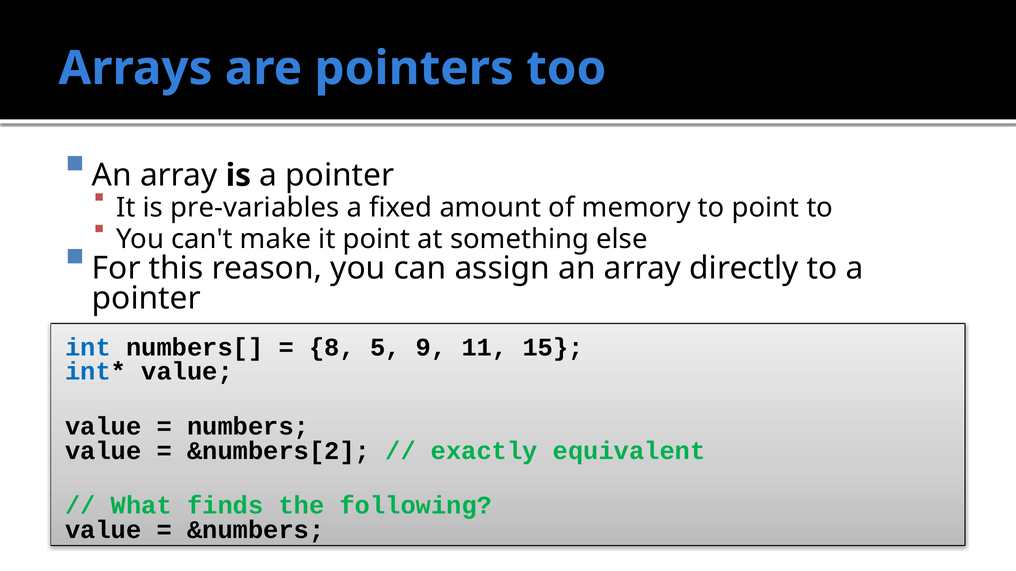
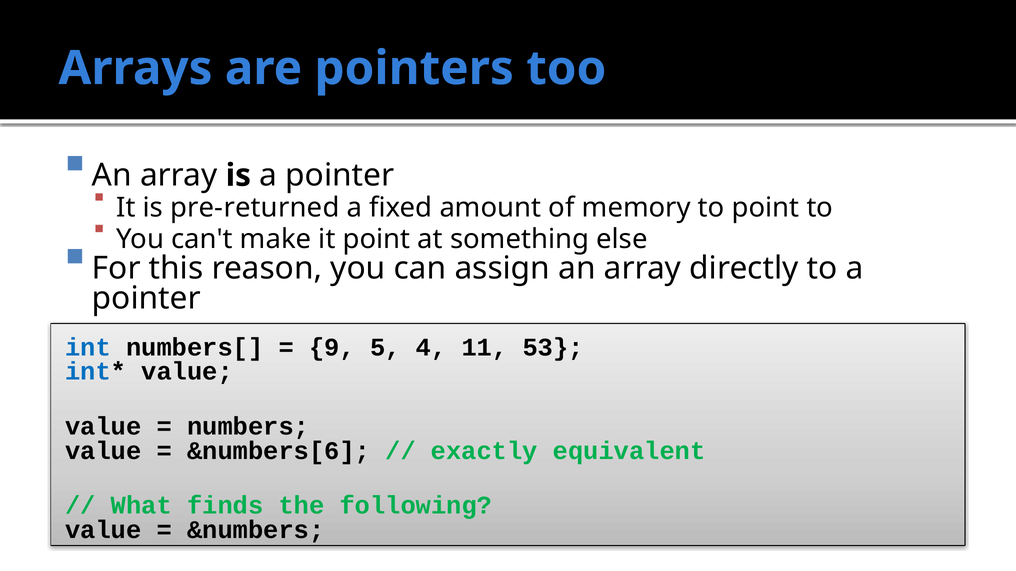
pre-variables: pre-variables -> pre-returned (255, 208)
8: 8 -> 9 (332, 347)
9: 9 -> 4 (431, 347)
15: 15 -> 53 (553, 347)
&numbers[2: &numbers[2 -> &numbers[6 (279, 451)
